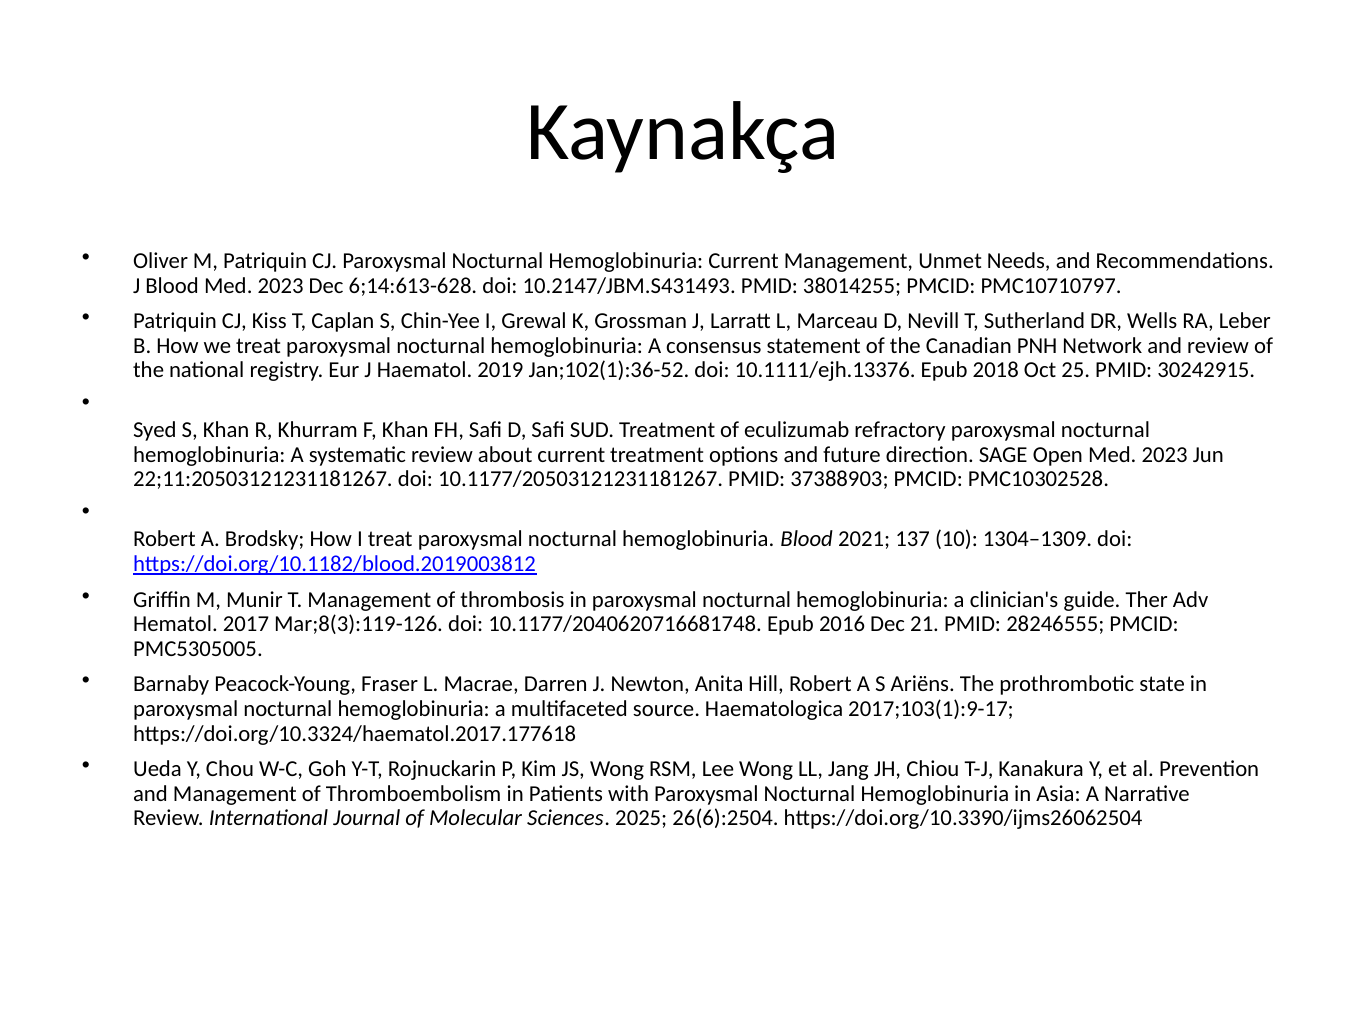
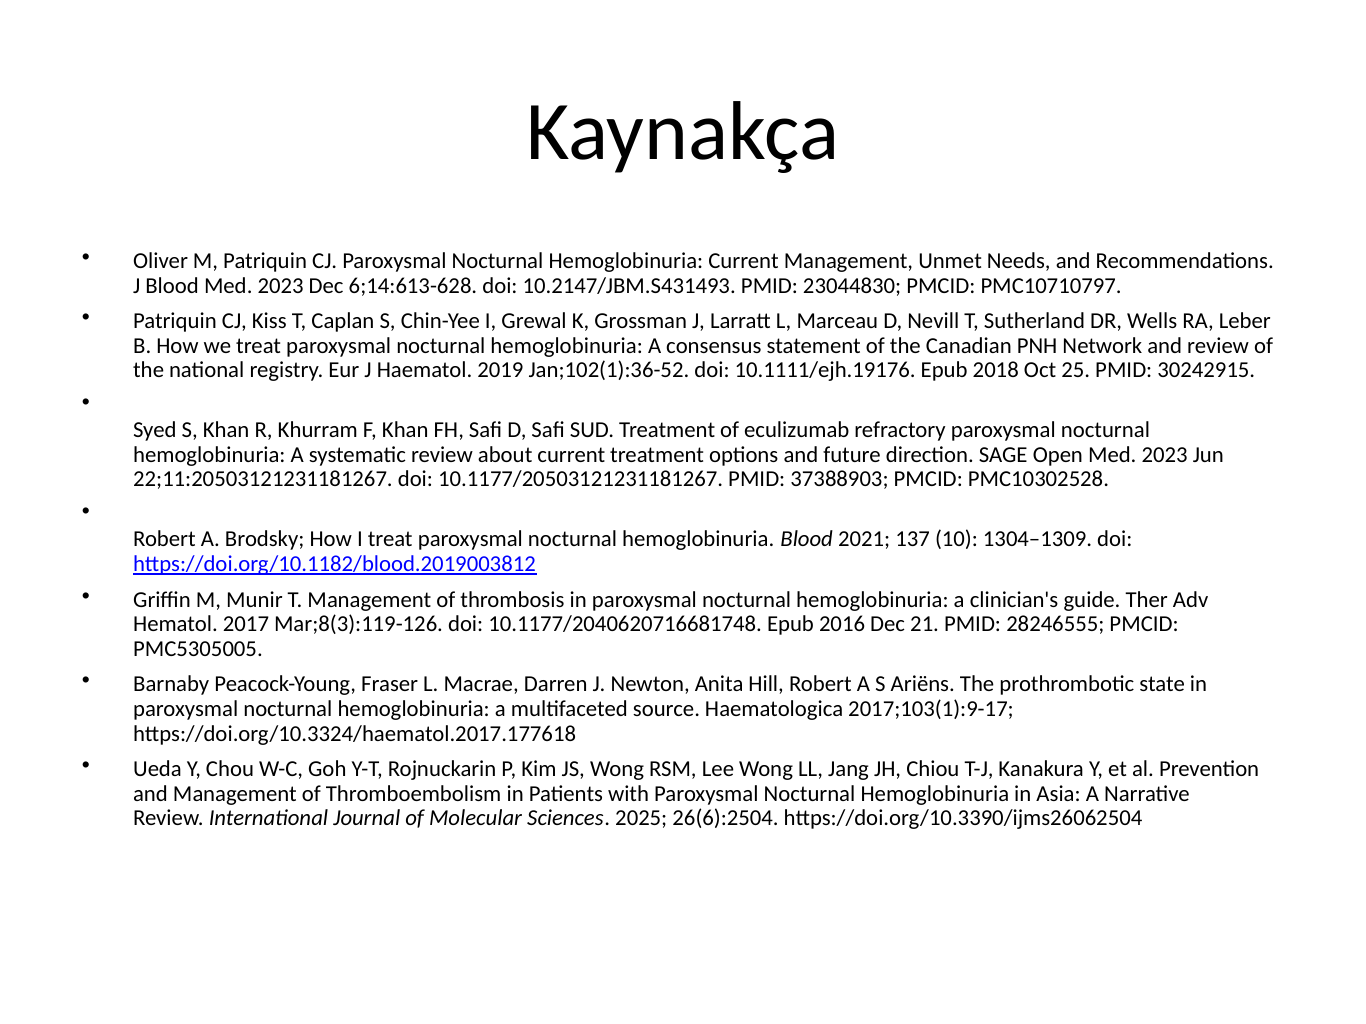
38014255: 38014255 -> 23044830 (852, 286)
10.1111/ejh.13376: 10.1111/ejh.13376 -> 10.1111/ejh.19176 (825, 370)
